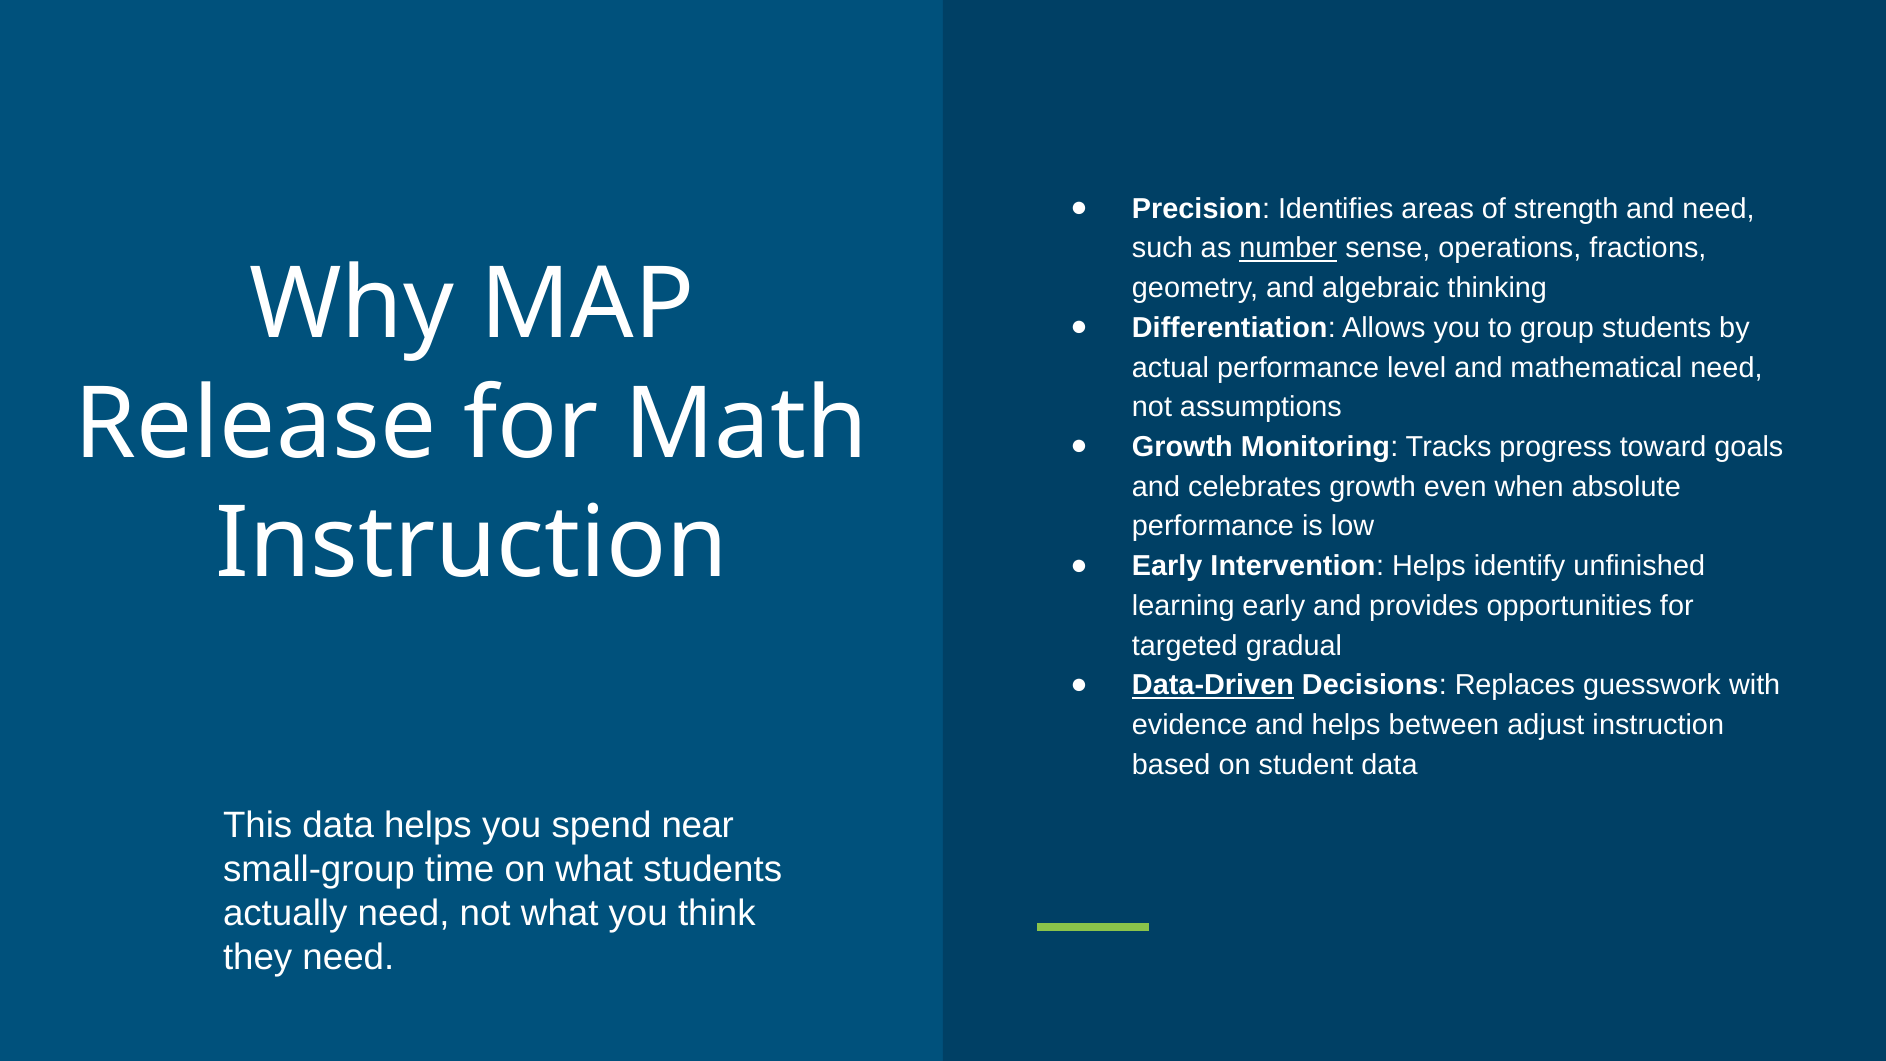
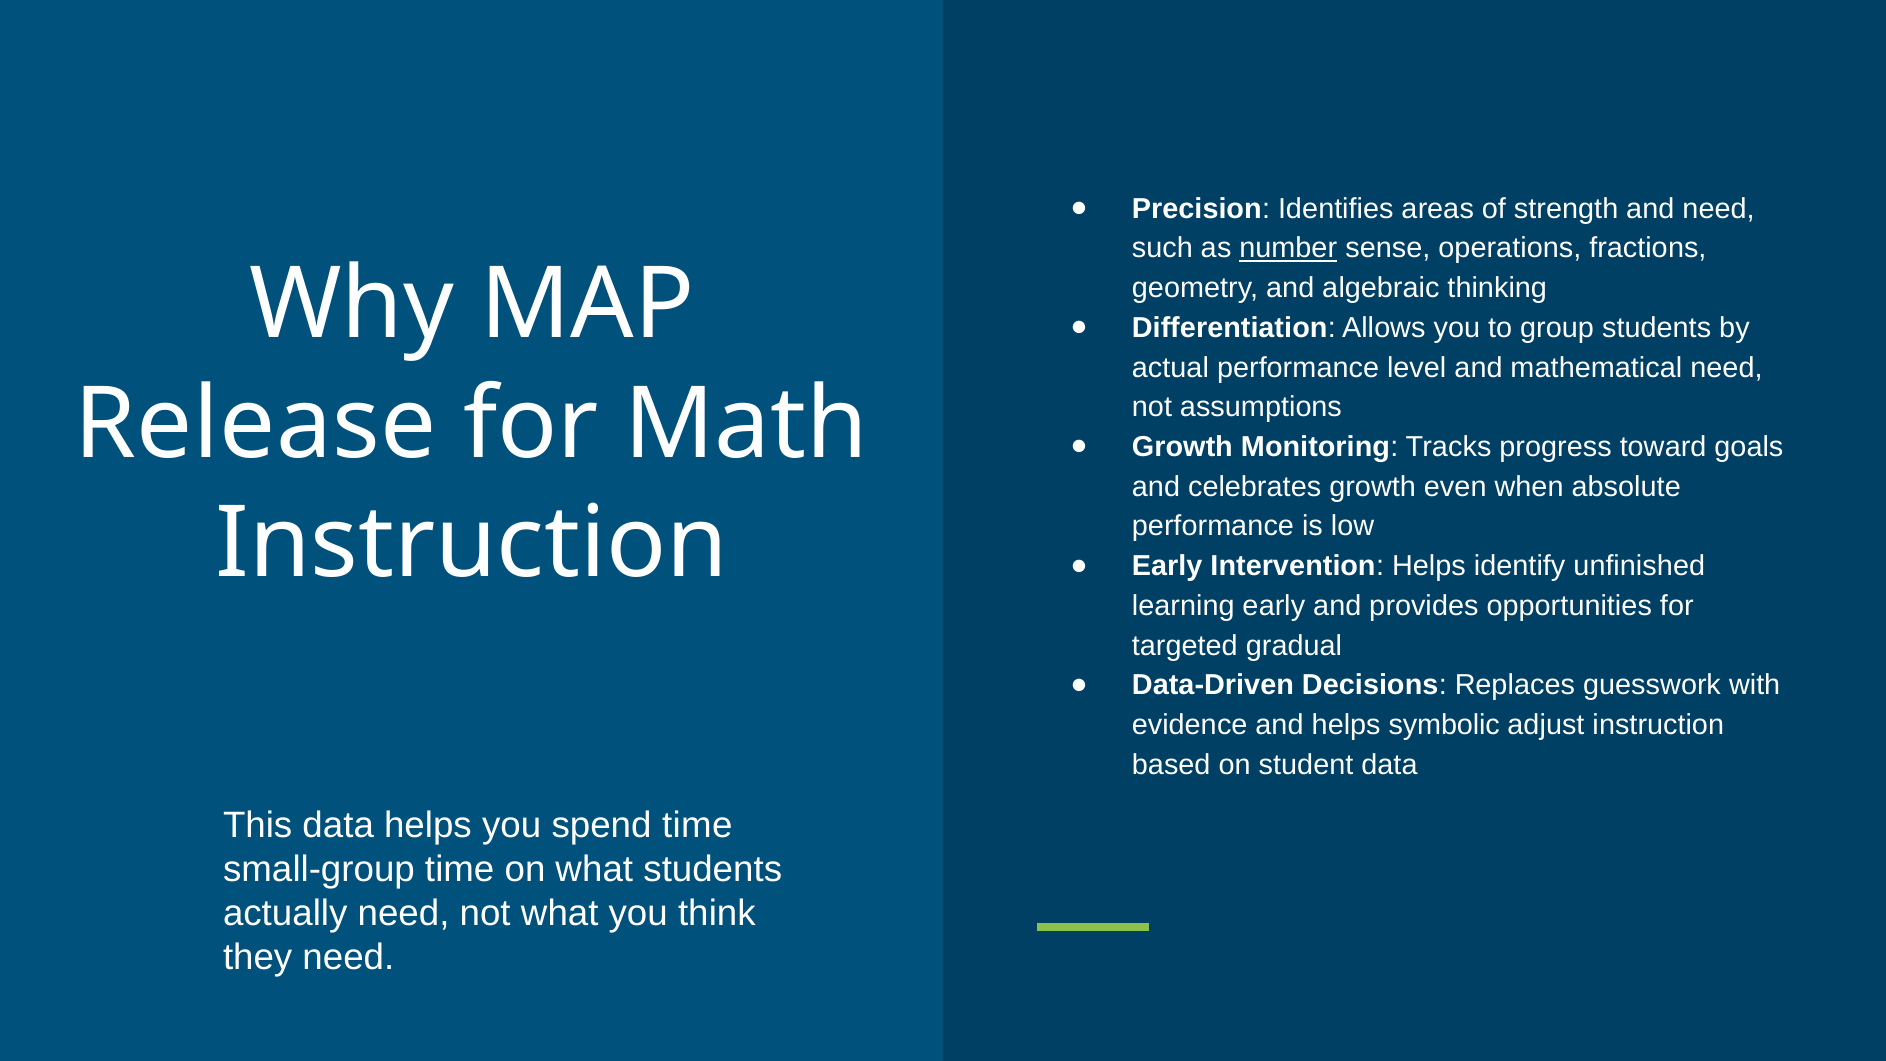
Data-Driven underline: present -> none (1213, 685)
between: between -> symbolic (1444, 725)
spend near: near -> time (697, 825)
